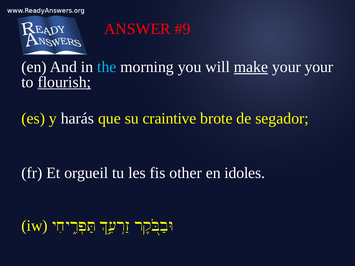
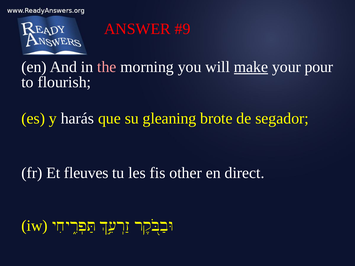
the colour: light blue -> pink (107, 67)
your your: your -> pour (319, 67)
flourish underline: present -> none (64, 82)
craintive: craintive -> gleaning (169, 118)
orgueil: orgueil -> fleuves (86, 173)
idoles: idoles -> direct (245, 173)
